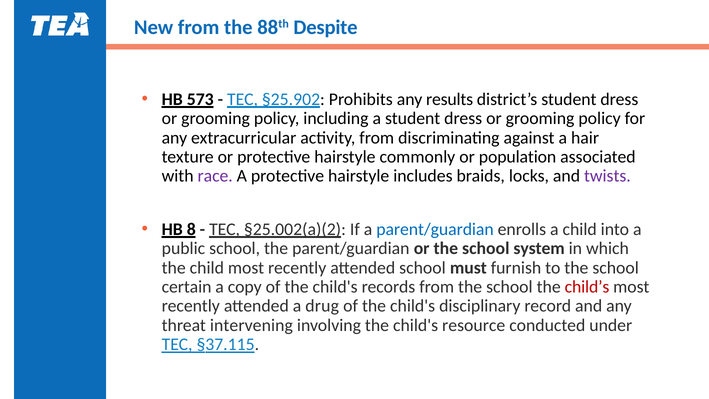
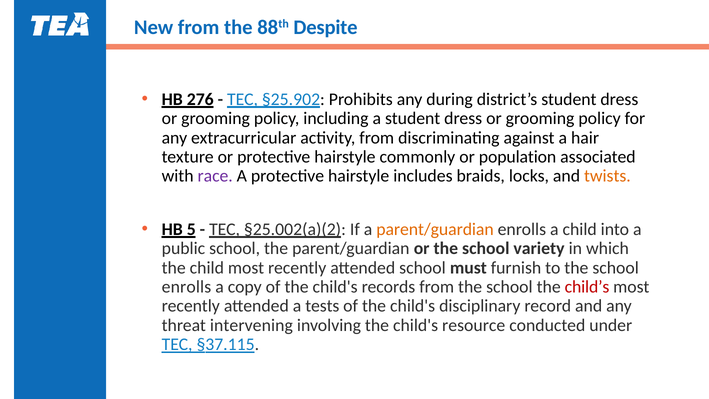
573: 573 -> 276 (200, 99)
results: results -> during (450, 99)
twists colour: purple -> orange (607, 176)
8: 8 -> 5 (191, 229)
parent/guardian colour: blue -> orange (435, 229)
system: system -> variety (539, 248)
certain: certain -> enrolls (186, 287)
drug: drug -> tests (322, 306)
